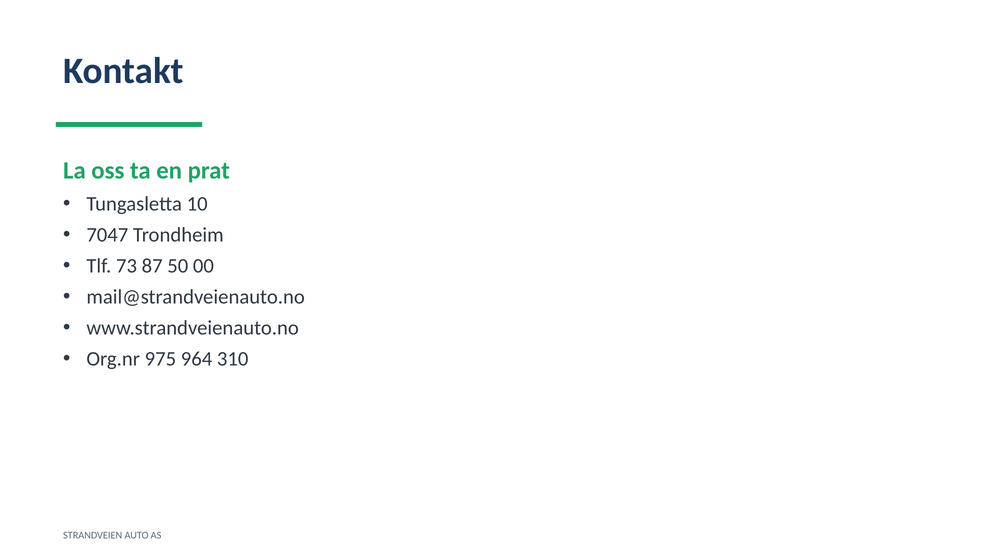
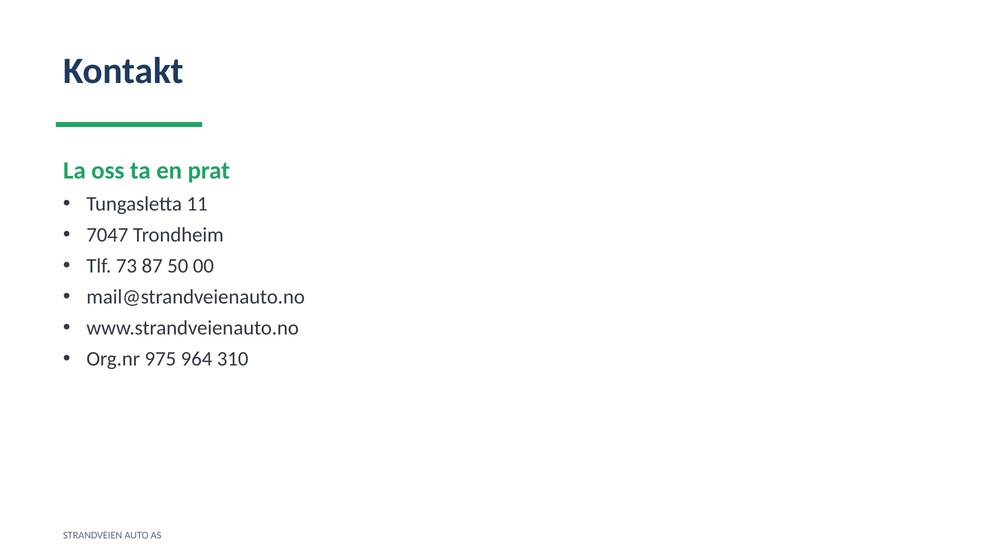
10: 10 -> 11 (197, 204)
